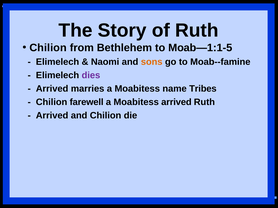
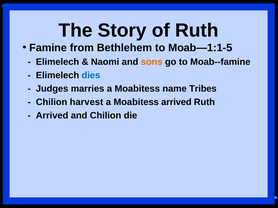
Chilion: Chilion -> Famine (48, 48)
dies colour: purple -> blue (91, 75)
Arrived: Arrived -> Judges (52, 89)
farewell: farewell -> harvest (86, 102)
